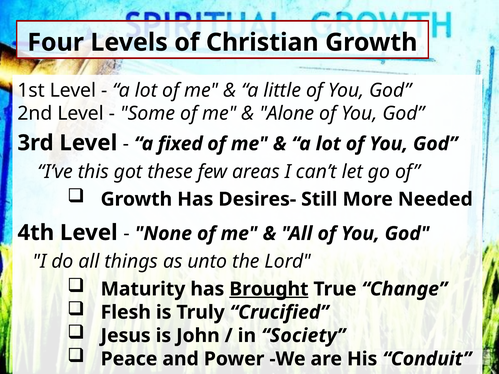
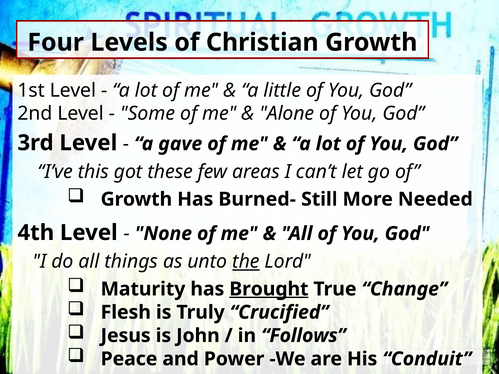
fixed: fixed -> gave (180, 144)
Desires-: Desires- -> Burned- (257, 199)
the underline: none -> present (246, 262)
Society: Society -> Follows (304, 336)
